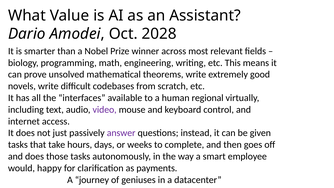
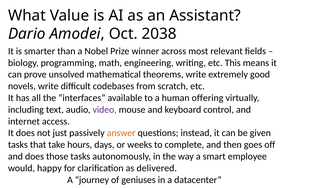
2028: 2028 -> 2038 (159, 34)
regional: regional -> offering (208, 98)
answer colour: purple -> orange (121, 133)
payments: payments -> delivered (157, 168)
